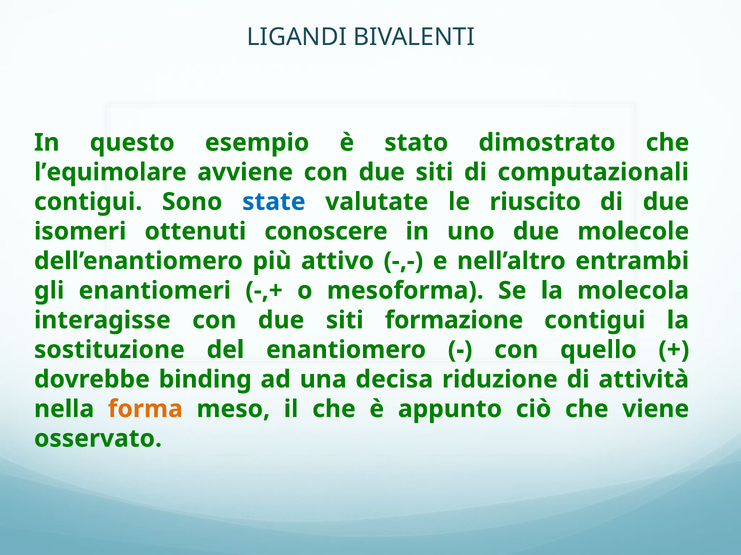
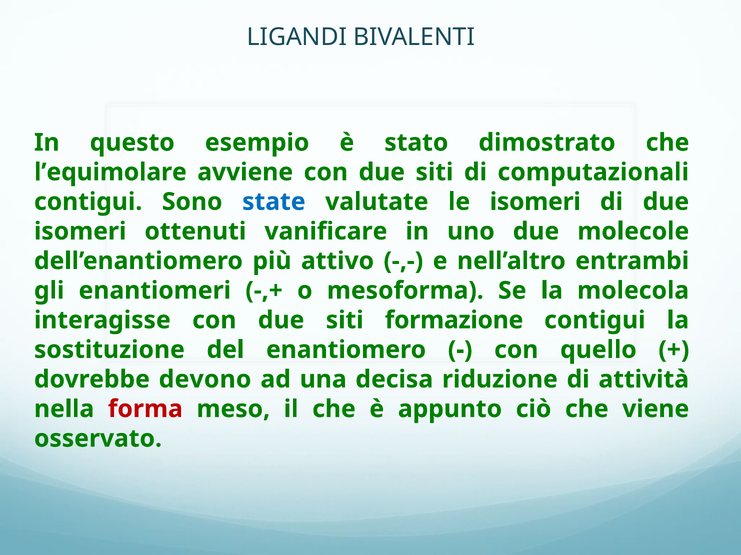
le riuscito: riuscito -> isomeri (535, 202)
conoscere: conoscere -> vanificare (326, 232)
binding: binding -> devono (205, 380)
forma colour: orange -> red (145, 409)
